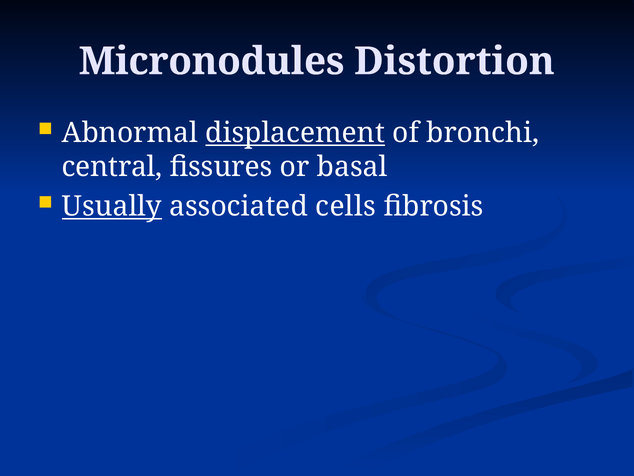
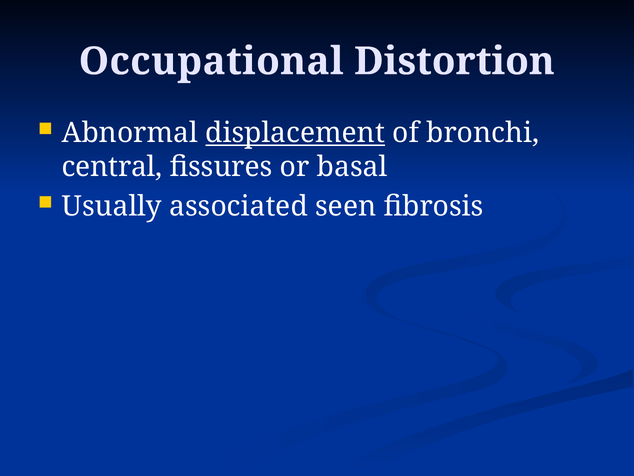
Micronodules: Micronodules -> Occupational (211, 61)
Usually underline: present -> none (112, 206)
cells: cells -> seen (346, 206)
